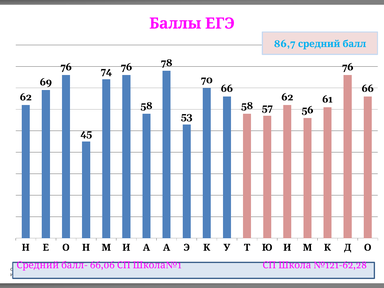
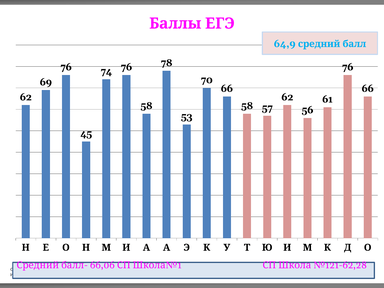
86,7: 86,7 -> 64,9 (285, 44)
